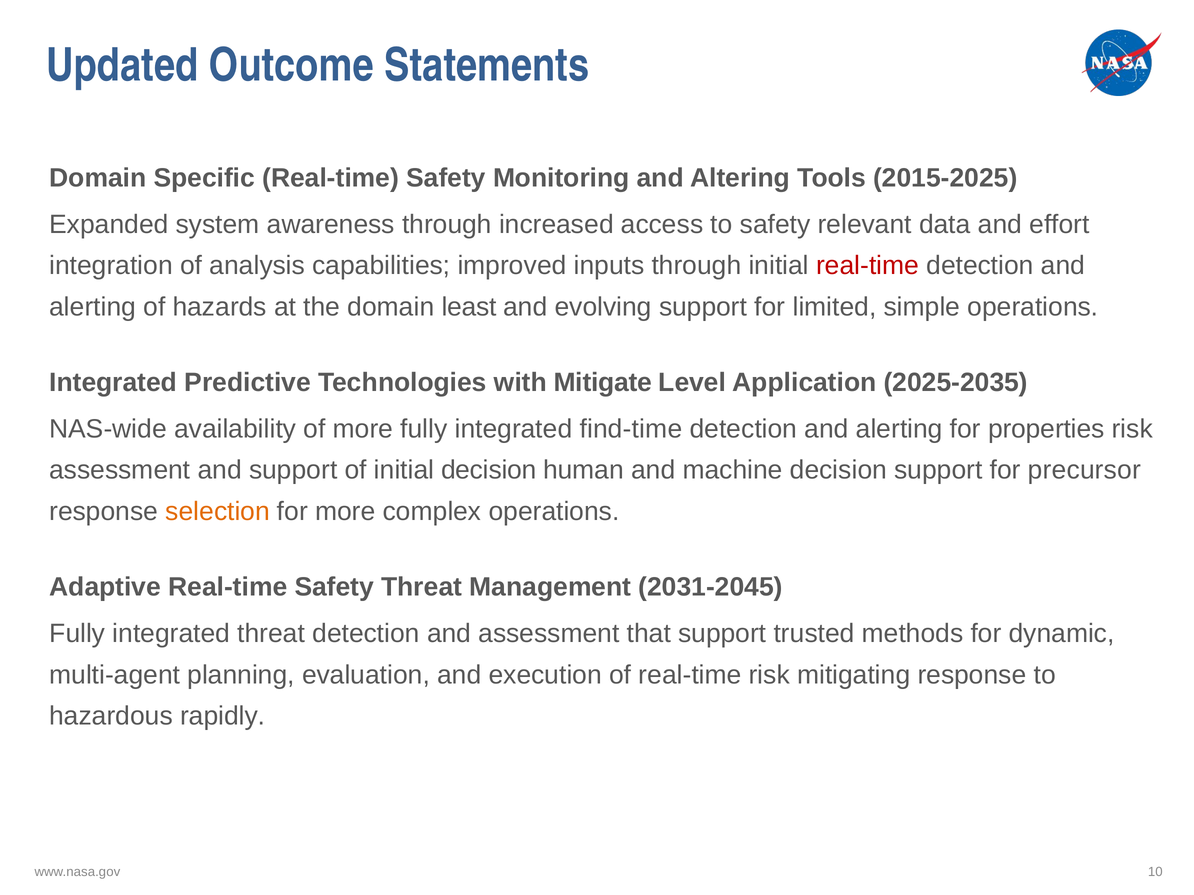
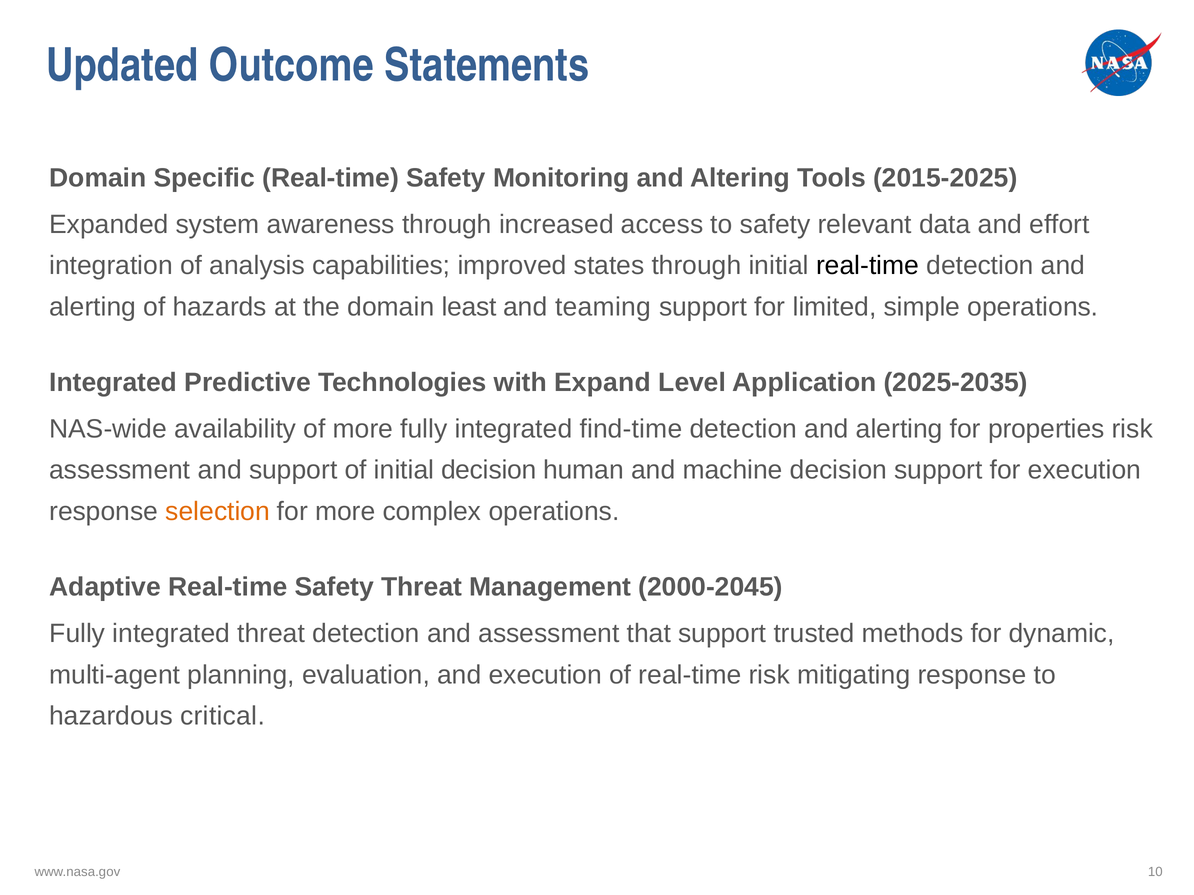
inputs: inputs -> states (609, 266)
real-time colour: red -> black (868, 266)
evolving: evolving -> teaming (603, 307)
Mitigate: Mitigate -> Expand (602, 383)
for precursor: precursor -> execution (1084, 470)
2031-2045: 2031-2045 -> 2000-2045 (711, 587)
rapidly: rapidly -> critical (223, 717)
